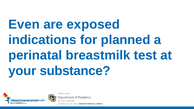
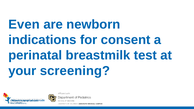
exposed: exposed -> newborn (93, 24)
planned: planned -> consent (126, 40)
substance: substance -> screening (75, 71)
